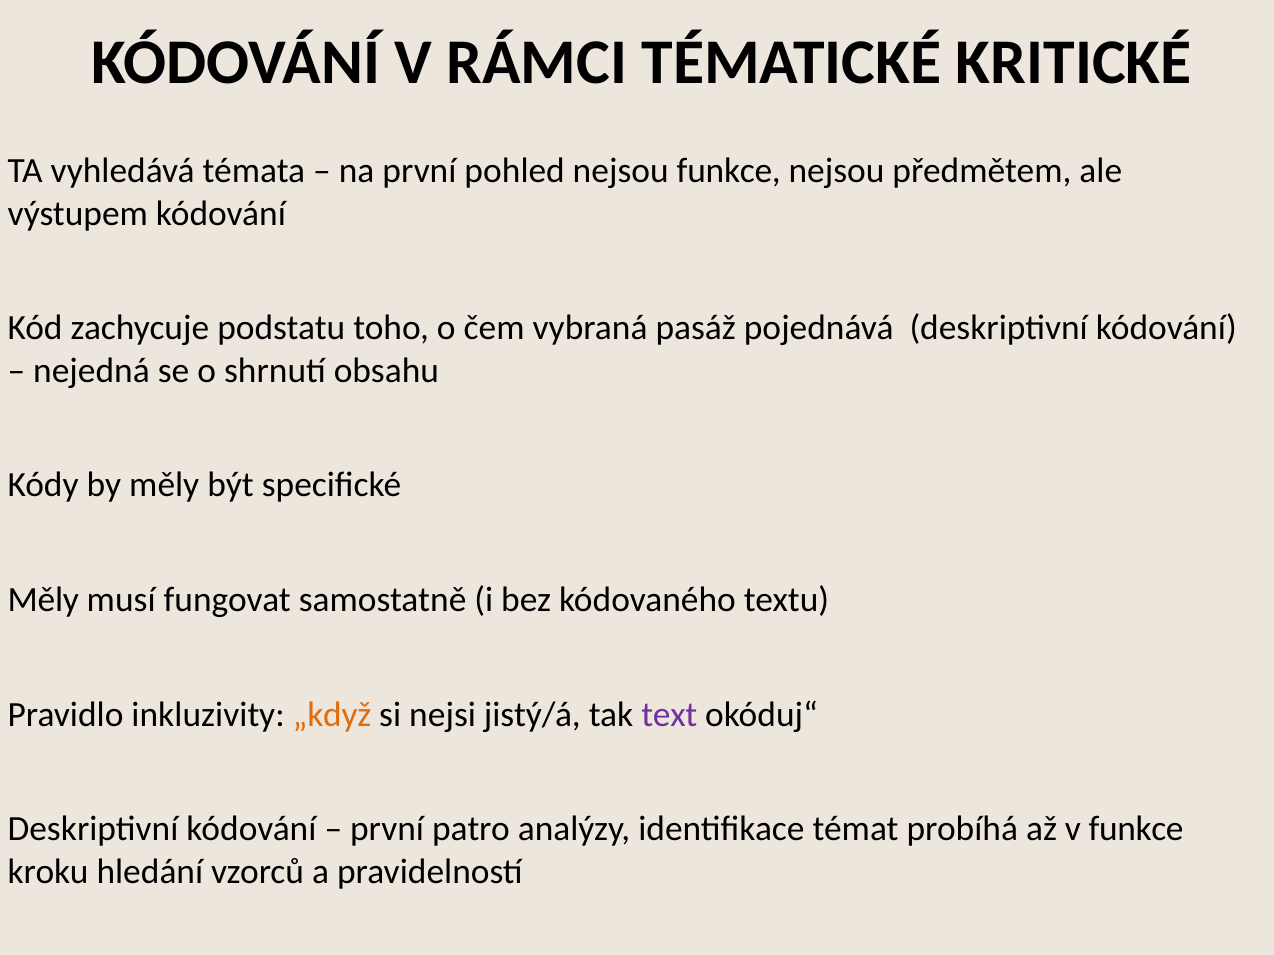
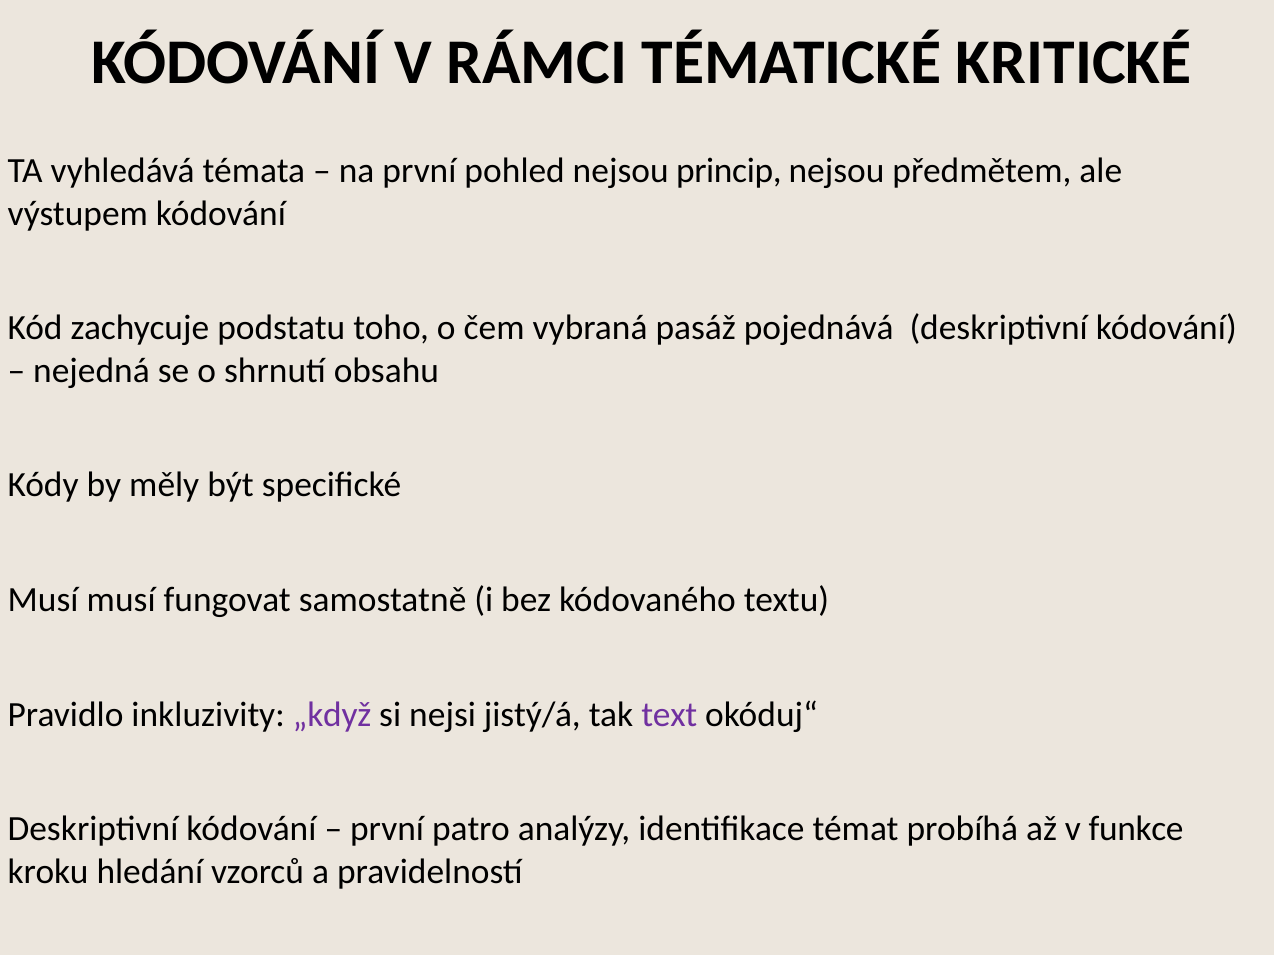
nejsou funkce: funkce -> princip (729, 171)
Měly: Měly -> Musí (43, 600)
„když colour: orange -> purple (332, 715)
